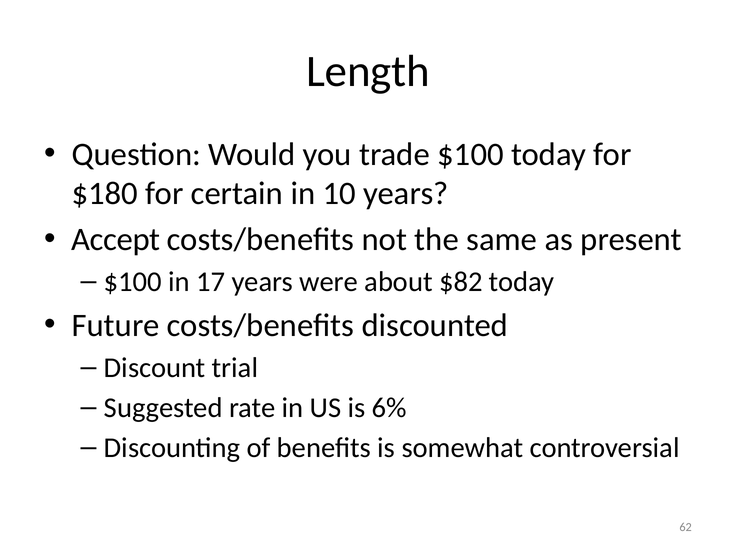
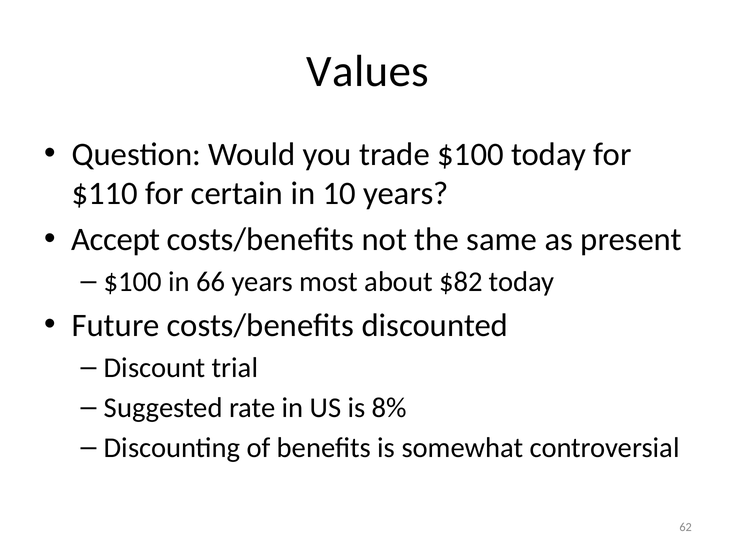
Length: Length -> Values (368, 71)
$180: $180 -> $110 (105, 194)
17: 17 -> 66 (211, 282)
were: were -> most (329, 282)
6%: 6% -> 8% (389, 408)
